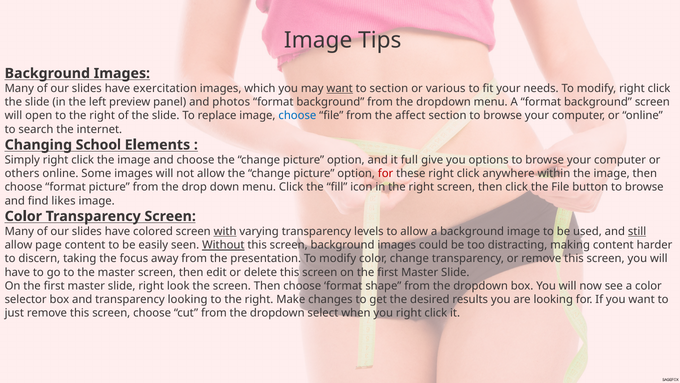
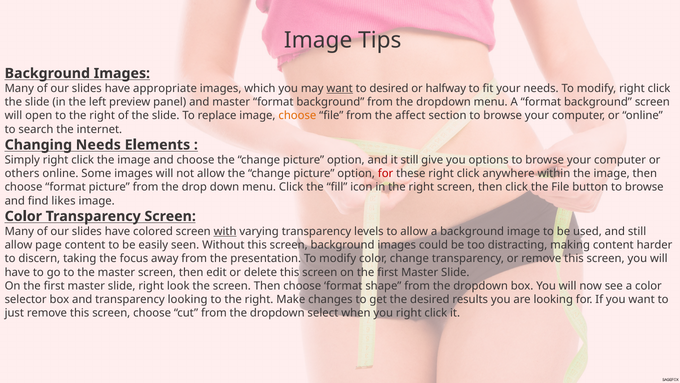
exercitation: exercitation -> appropriate (165, 88)
to section: section -> desired (389, 88)
various: various -> halfway (446, 88)
and photos: photos -> master (231, 102)
choose colour: blue -> orange (297, 116)
Changing School: School -> Needs (98, 145)
it full: full -> still (410, 160)
still underline: present -> none (637, 231)
Without underline: present -> none (223, 245)
